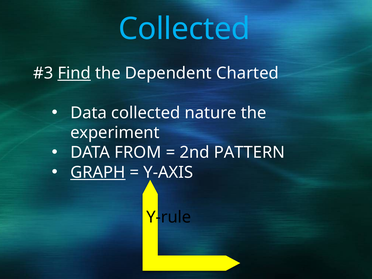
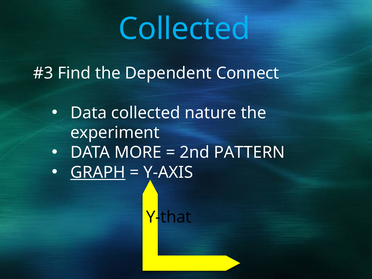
Find underline: present -> none (74, 73)
Charted: Charted -> Connect (248, 73)
FROM: FROM -> MORE (138, 152)
Y-rule: Y-rule -> Y-that (169, 217)
